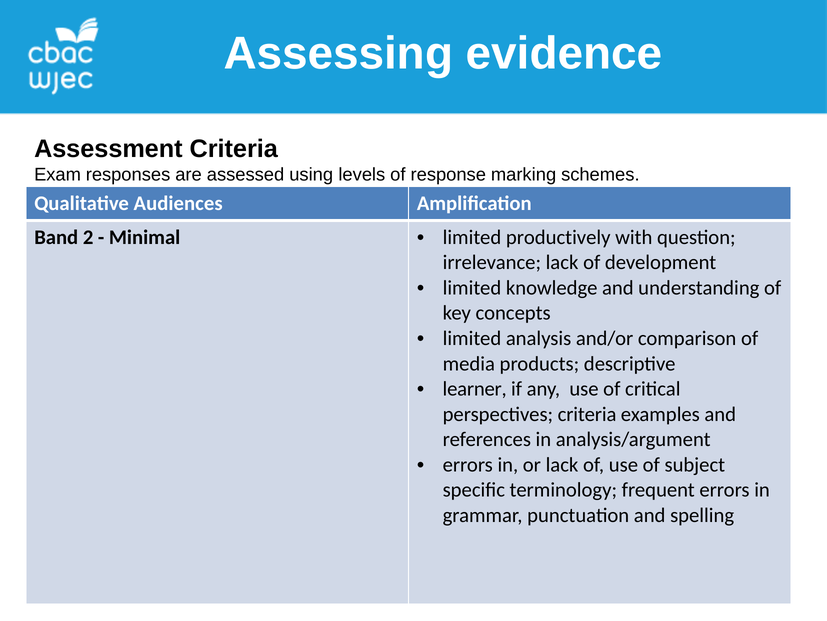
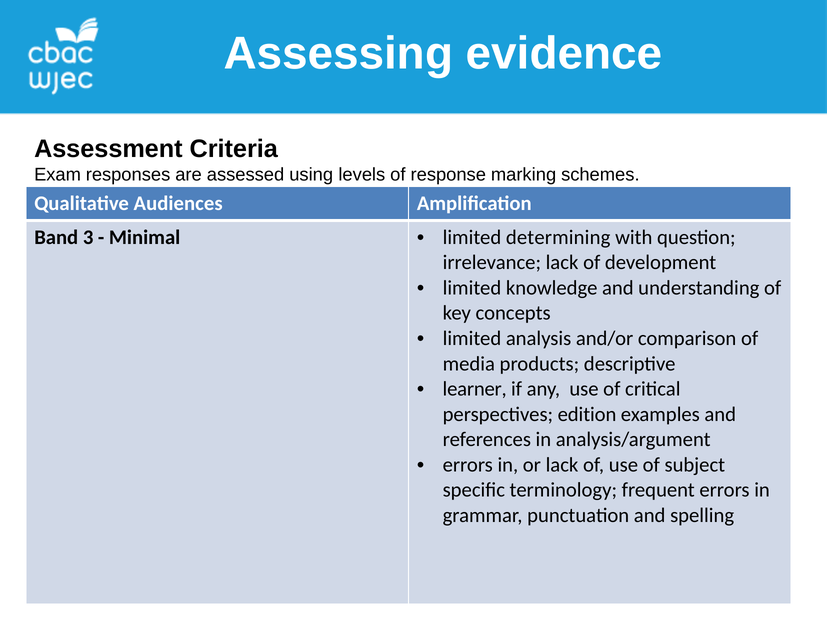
2: 2 -> 3 (88, 237)
productively: productively -> determining (558, 237)
perspectives criteria: criteria -> edition (587, 414)
